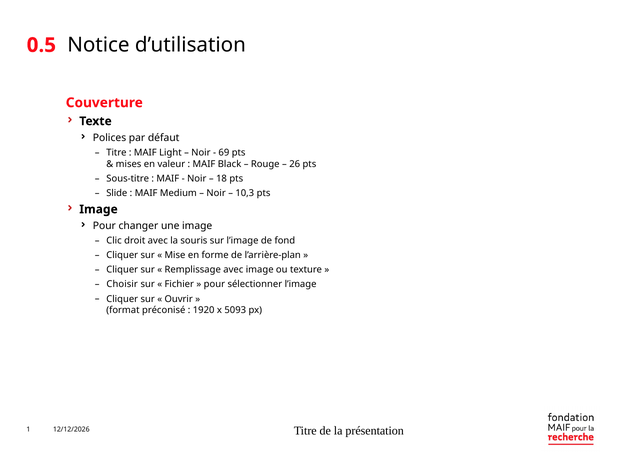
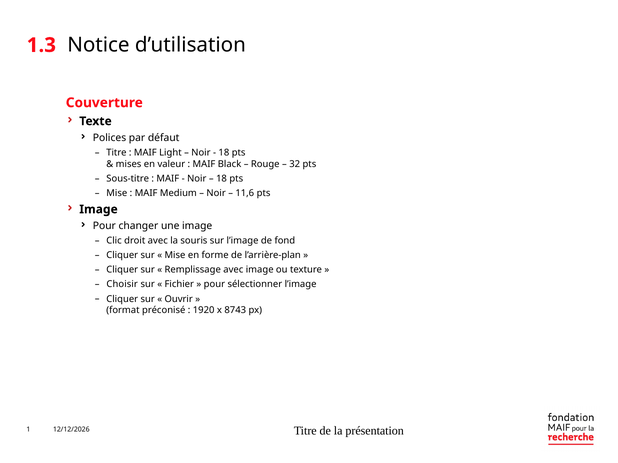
0.5: 0.5 -> 1.3 (41, 45)
69: 69 -> 18 (224, 153)
26: 26 -> 32 (295, 164)
Slide: Slide -> Mise (117, 193)
10,3: 10,3 -> 11,6 (245, 193)
5093: 5093 -> 8743 (235, 311)
